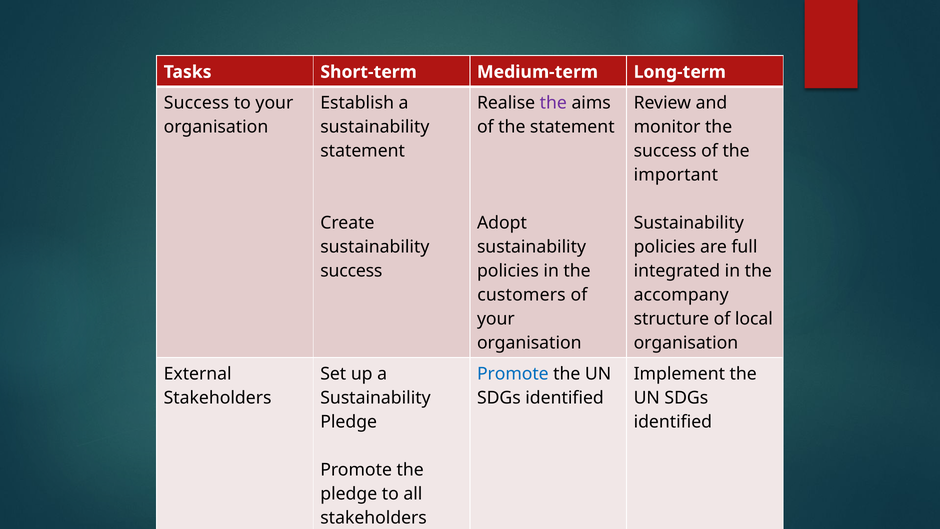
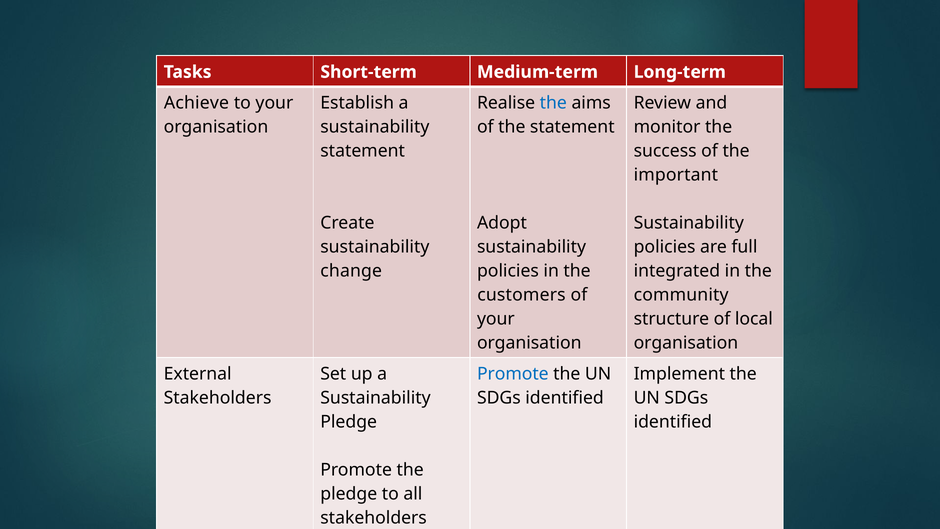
Success: Success -> Achieve (196, 103)
the colour: purple -> blue (553, 103)
success: success -> change (351, 271)
accompany: accompany -> community (681, 295)
